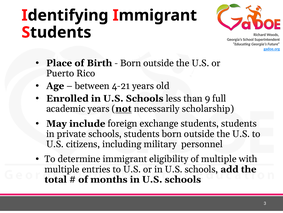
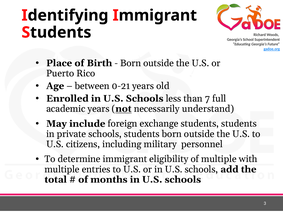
4-21: 4-21 -> 0-21 (121, 86)
9: 9 -> 7 (207, 98)
scholarship: scholarship -> understand (208, 108)
